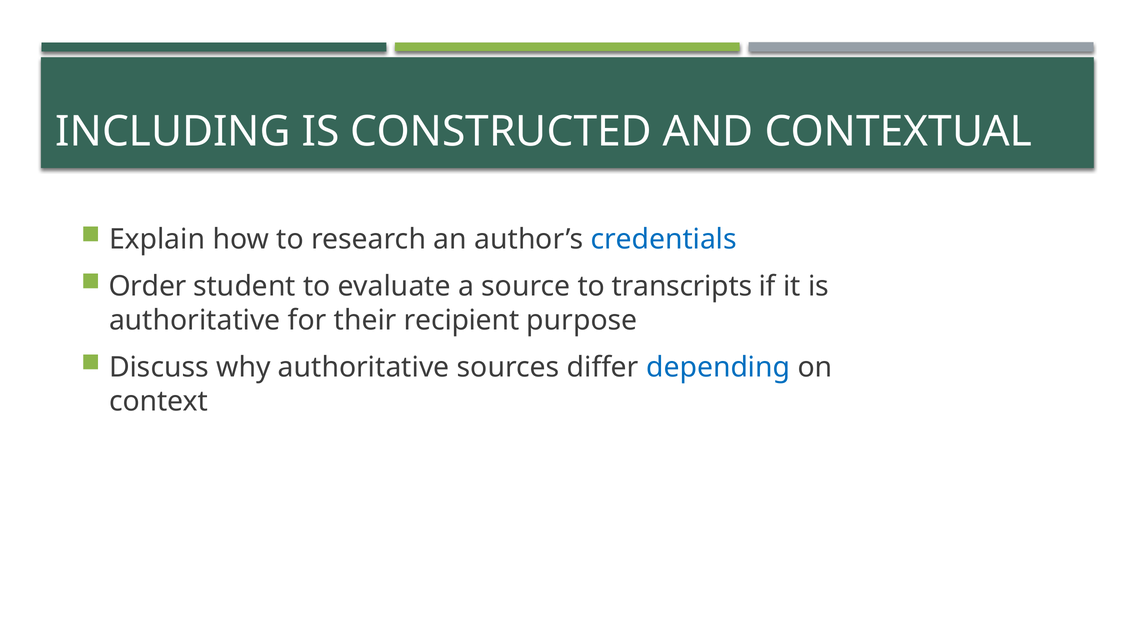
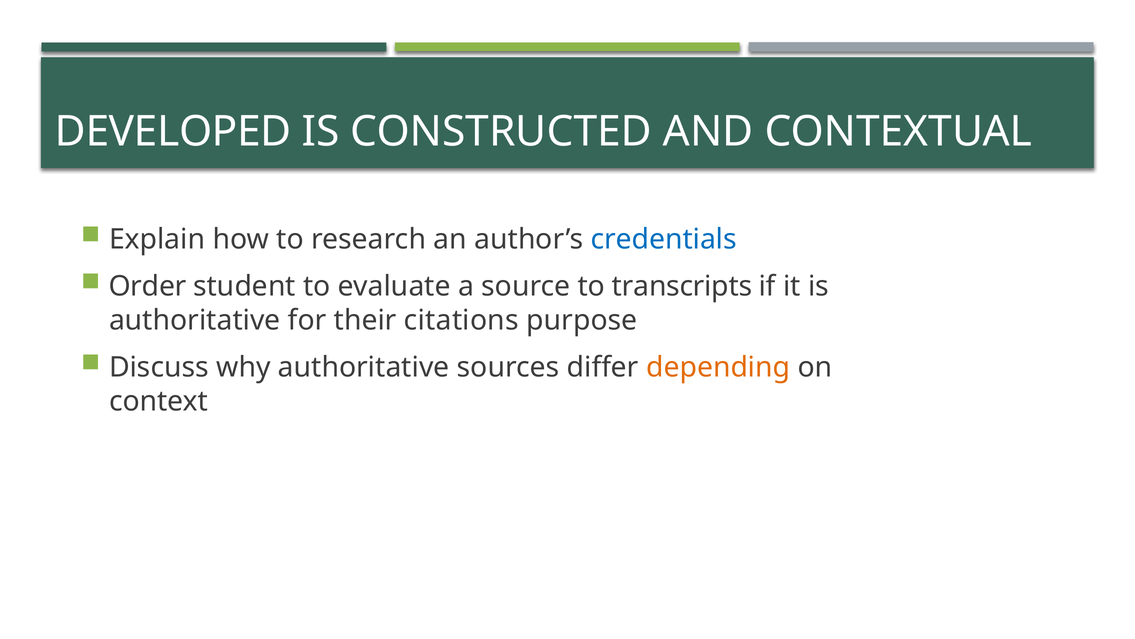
INCLUDING: INCLUDING -> DEVELOPED (173, 132)
recipient: recipient -> citations (461, 320)
depending colour: blue -> orange (718, 367)
